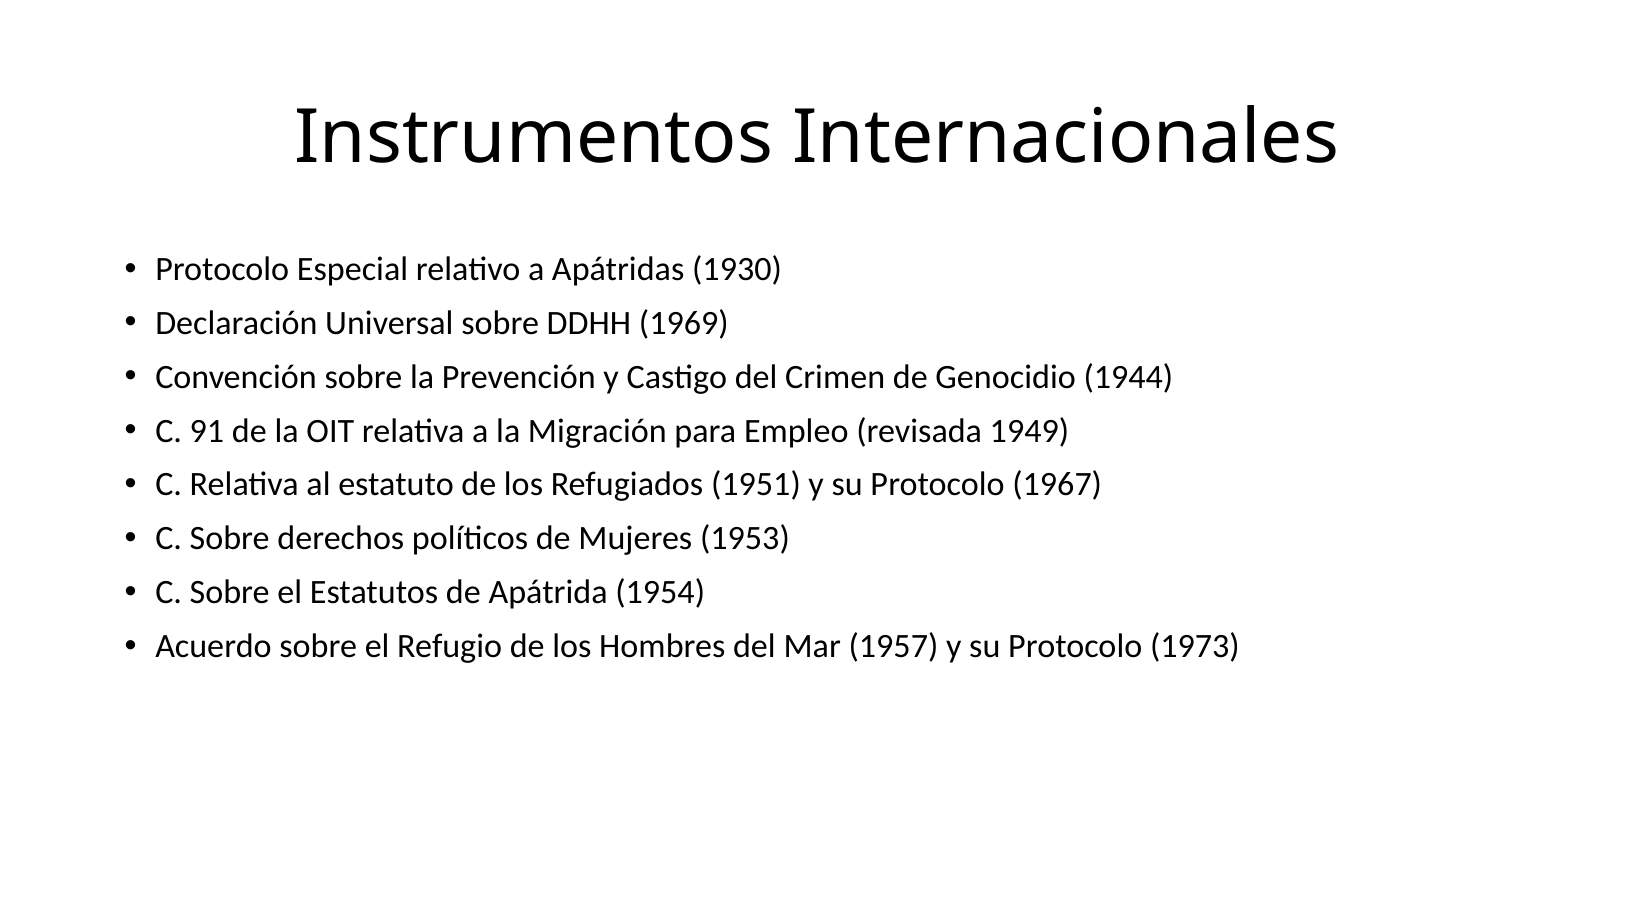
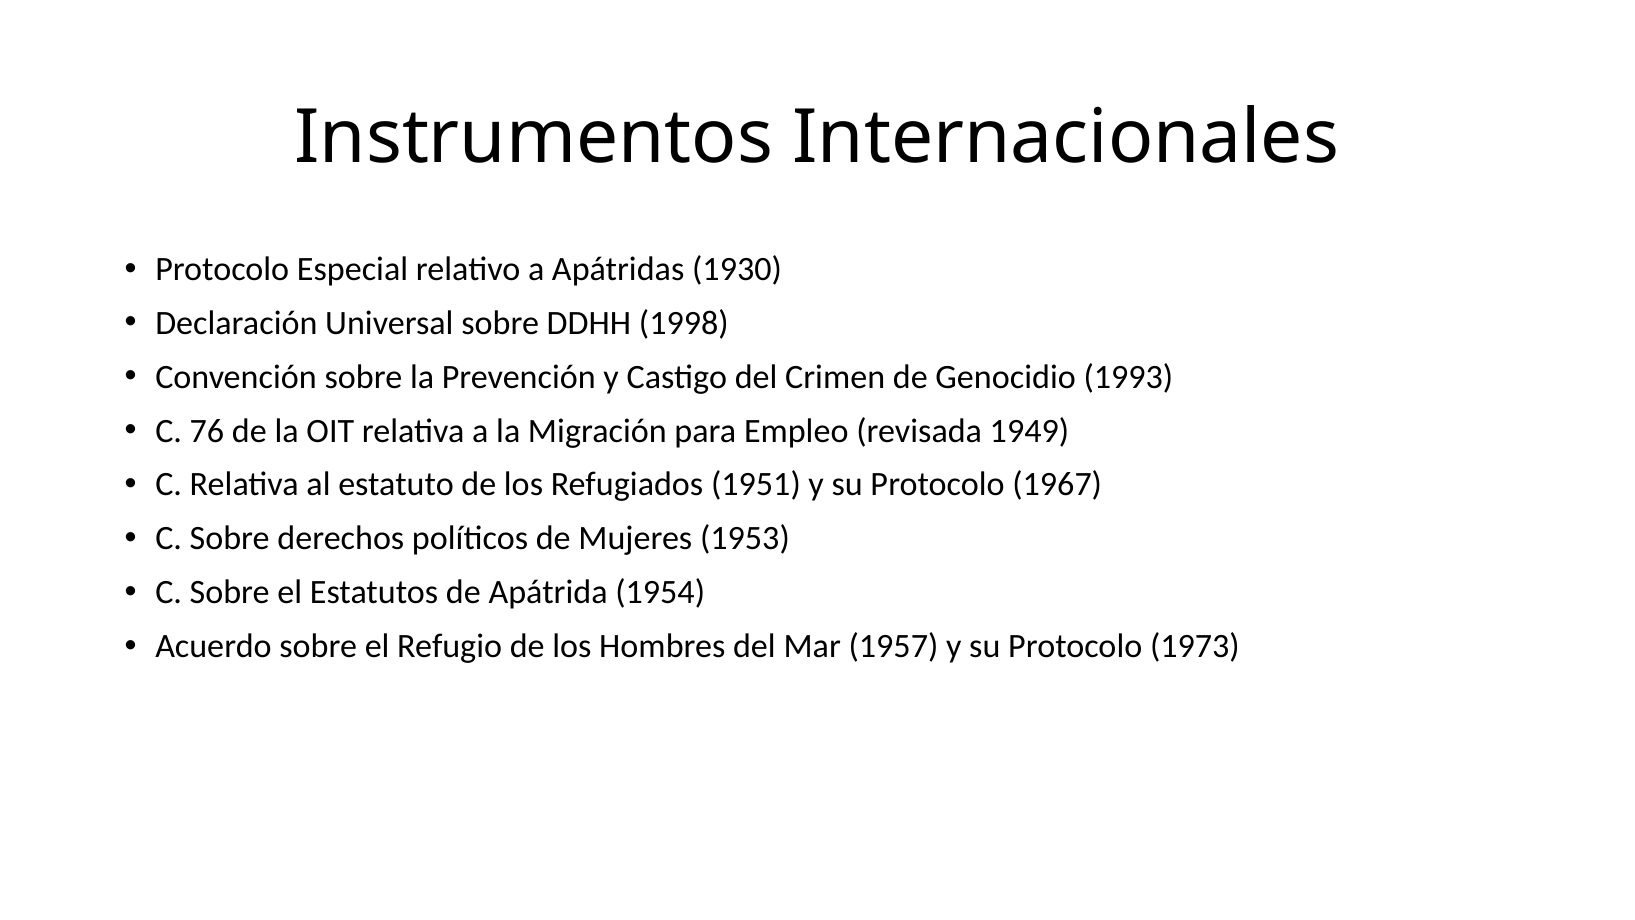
1969: 1969 -> 1998 (684, 323)
1944: 1944 -> 1993 (1128, 377)
91: 91 -> 76 (207, 431)
